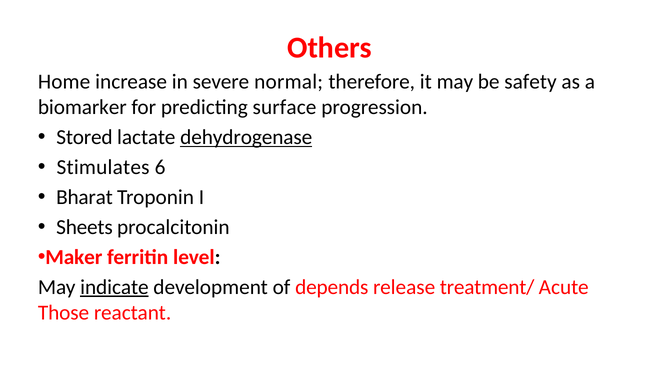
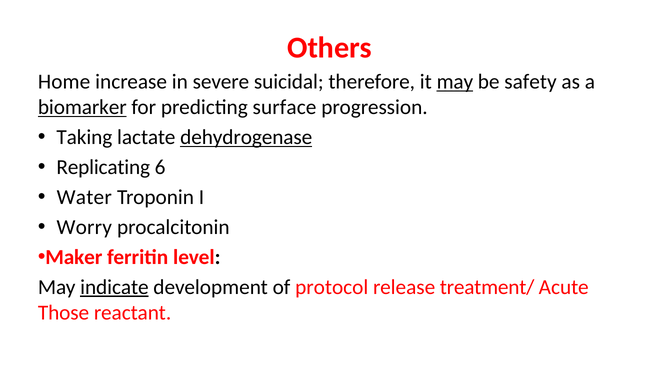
normal: normal -> suicidal (289, 82)
may underline: none -> present (455, 82)
biomarker underline: none -> present (82, 107)
Stored: Stored -> Taking (84, 137)
Stimulates: Stimulates -> Replicating (103, 167)
Bharat: Bharat -> Water (84, 197)
Sheets: Sheets -> Worry (84, 227)
depends: depends -> protocol (332, 287)
